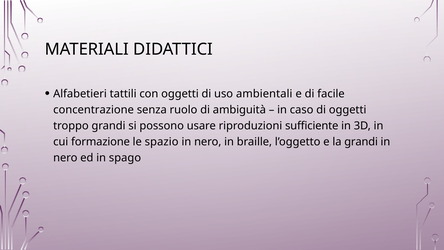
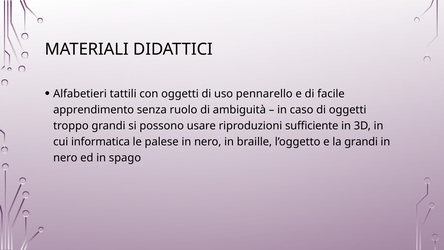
ambientali: ambientali -> pennarello (264, 94)
concentrazione: concentrazione -> apprendimento (94, 110)
formazione: formazione -> informatica (101, 142)
spazio: spazio -> palese (162, 142)
